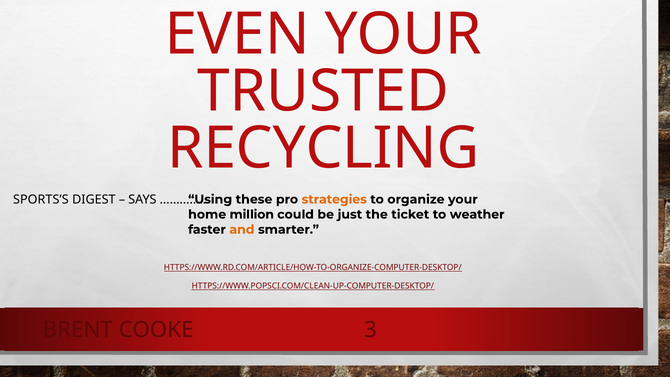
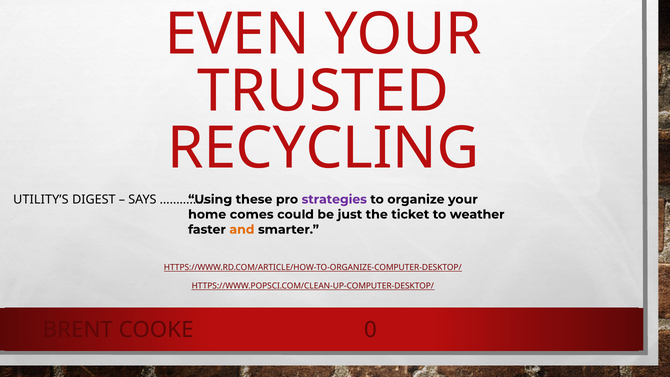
SPORTS’S: SPORTS’S -> UTILITY’S (41, 199)
strategies colour: orange -> purple (334, 199)
million: million -> comes (252, 214)
3: 3 -> 0 (370, 330)
